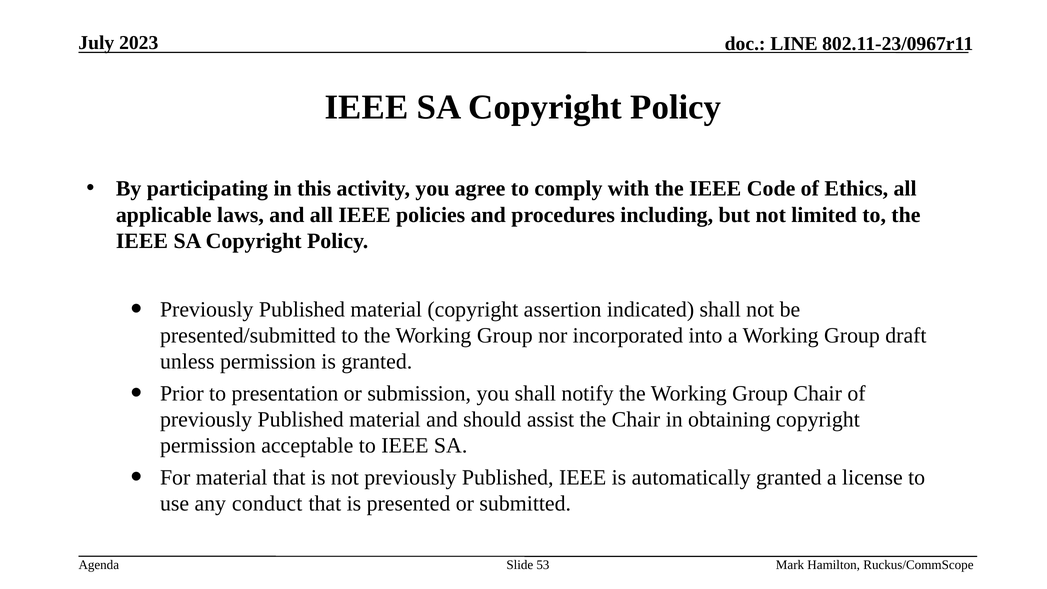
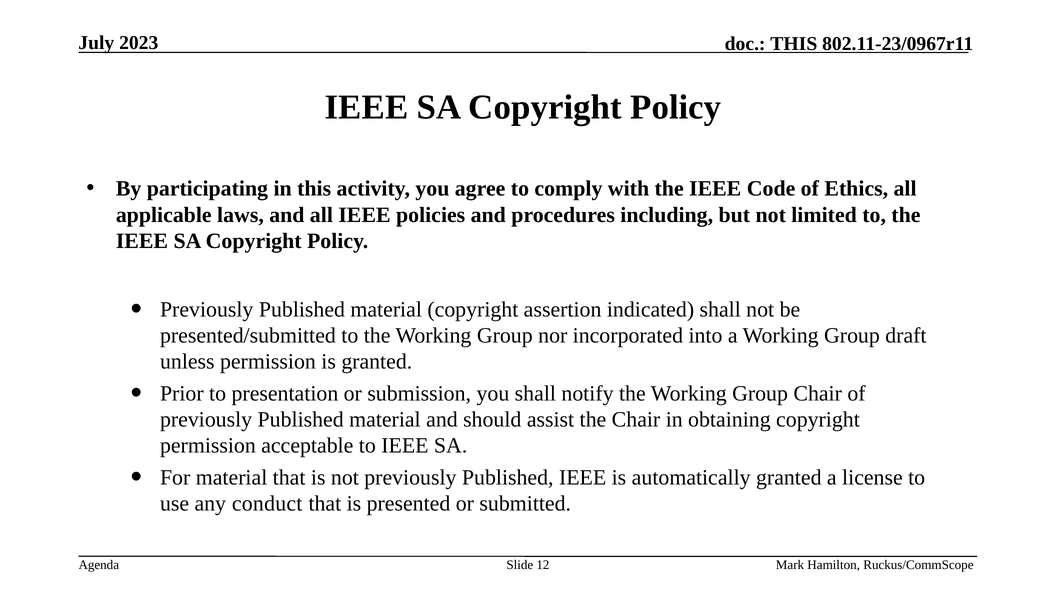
LINE: LINE -> THIS (794, 44)
53: 53 -> 12 (543, 565)
